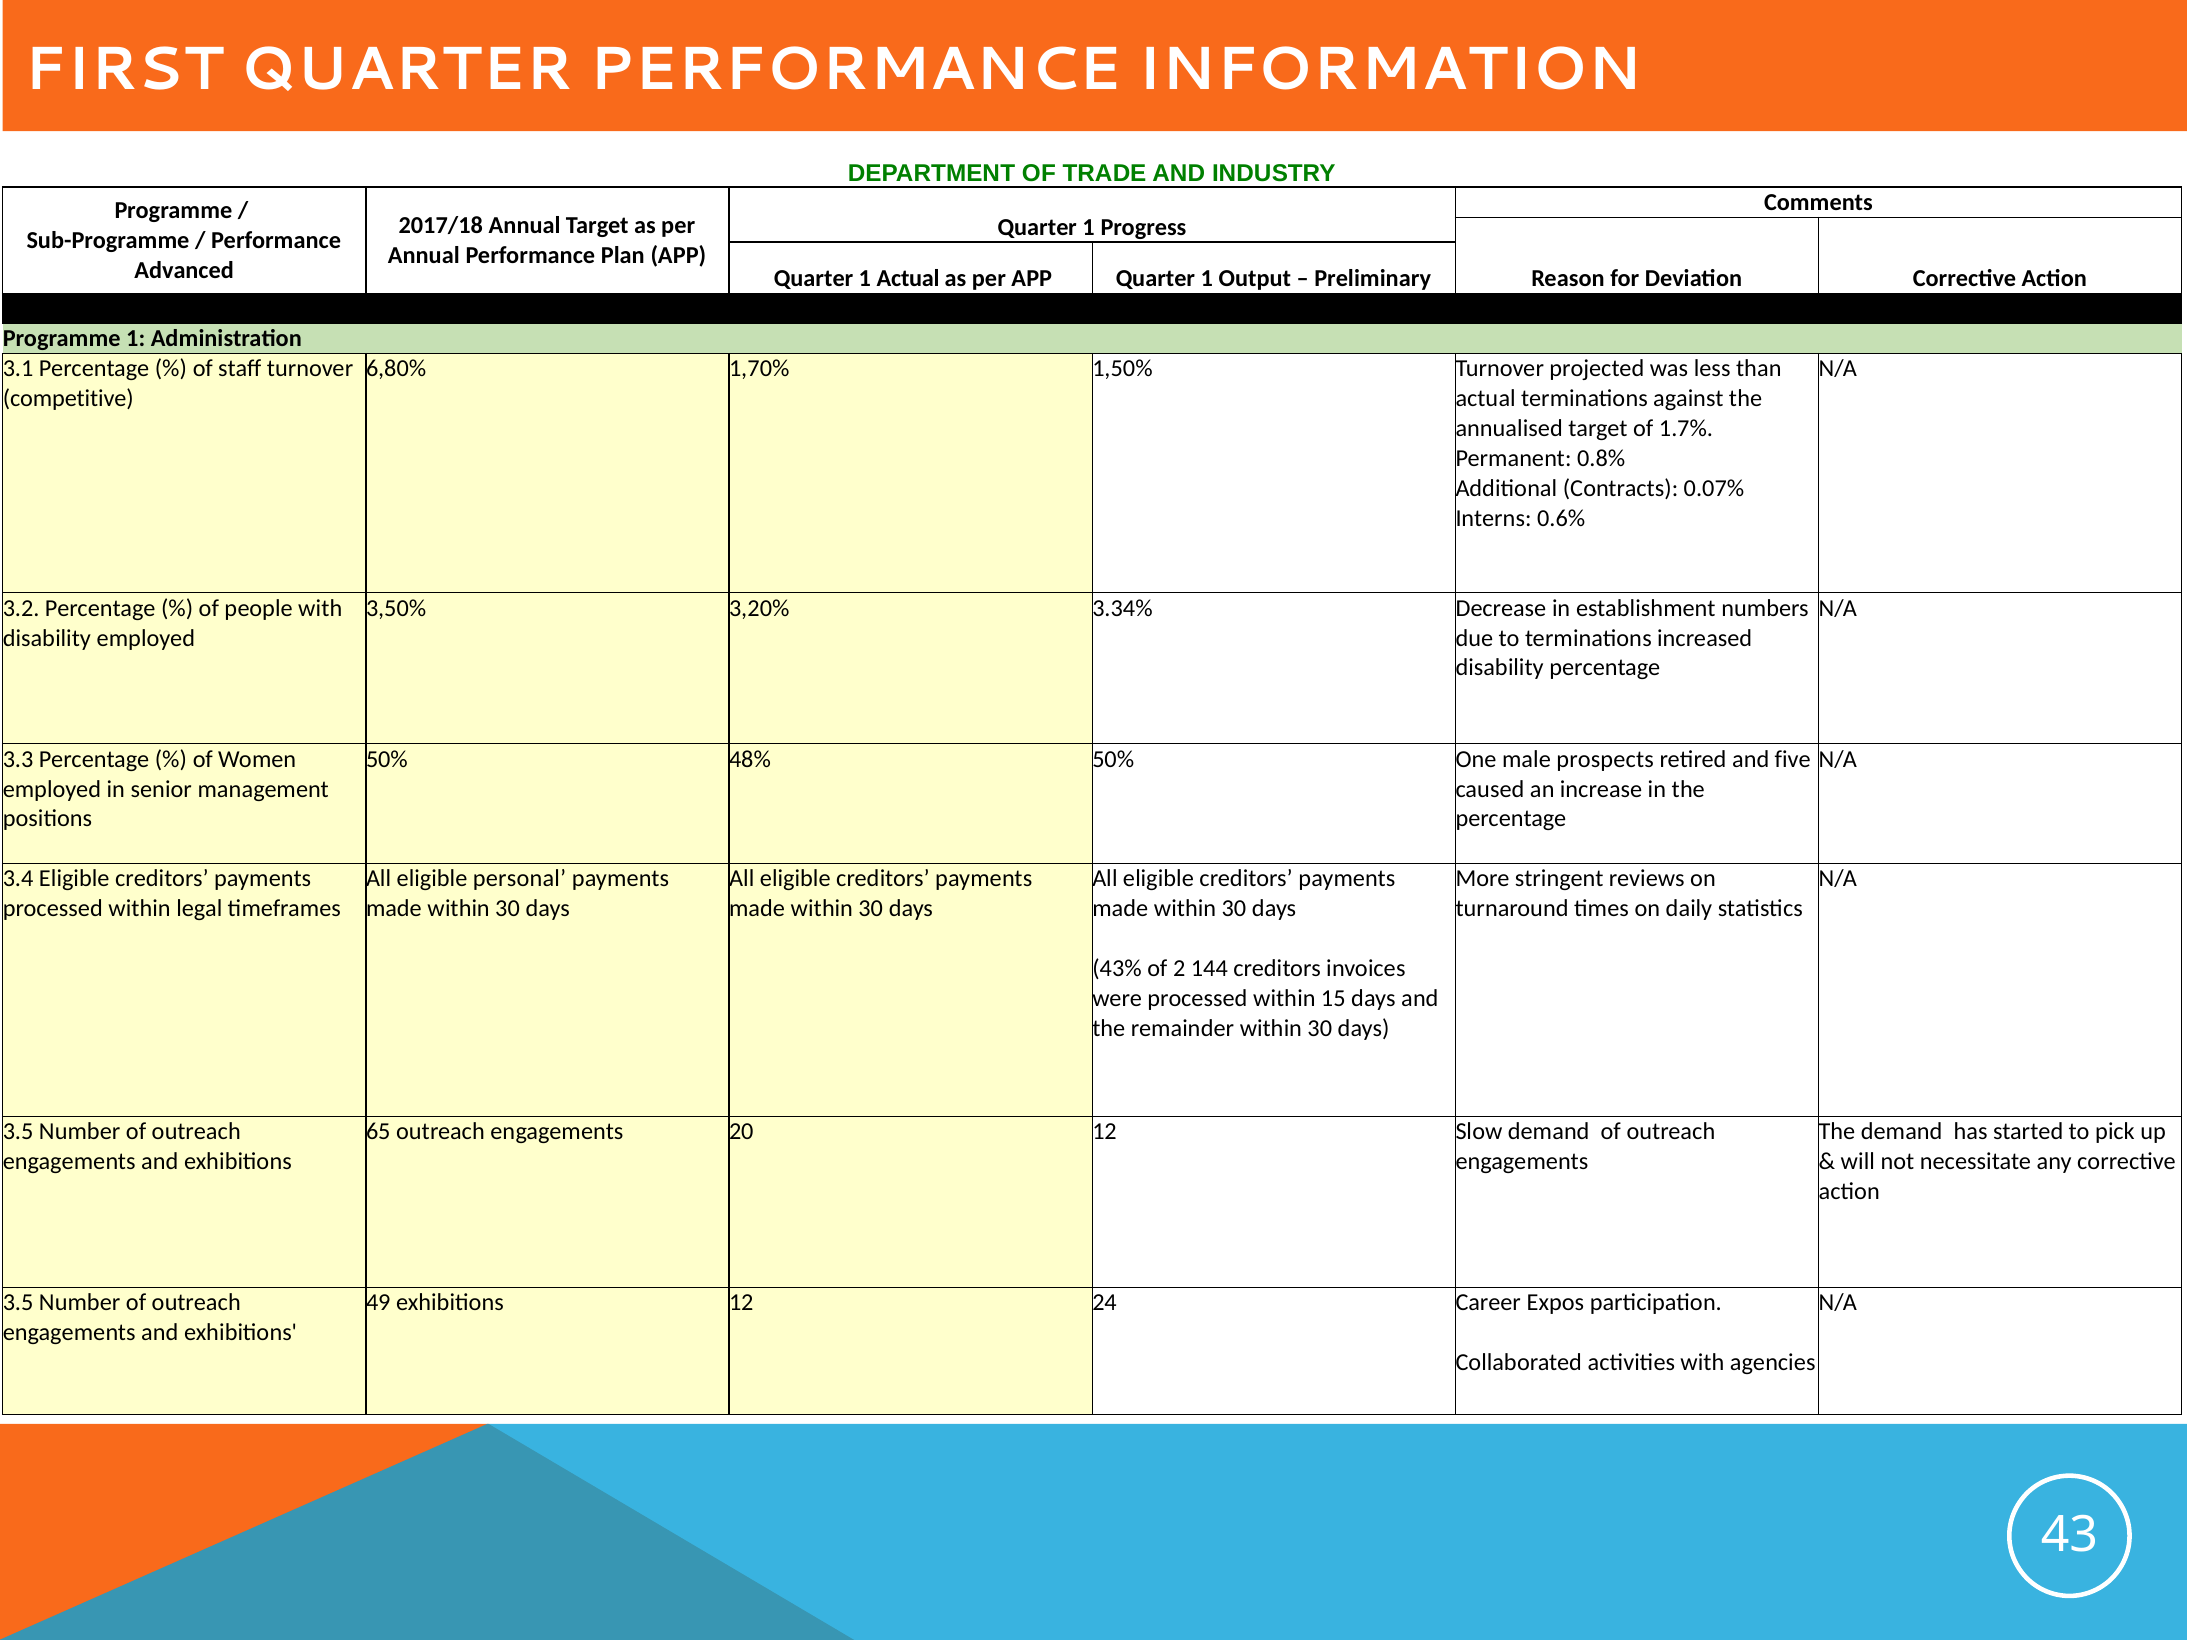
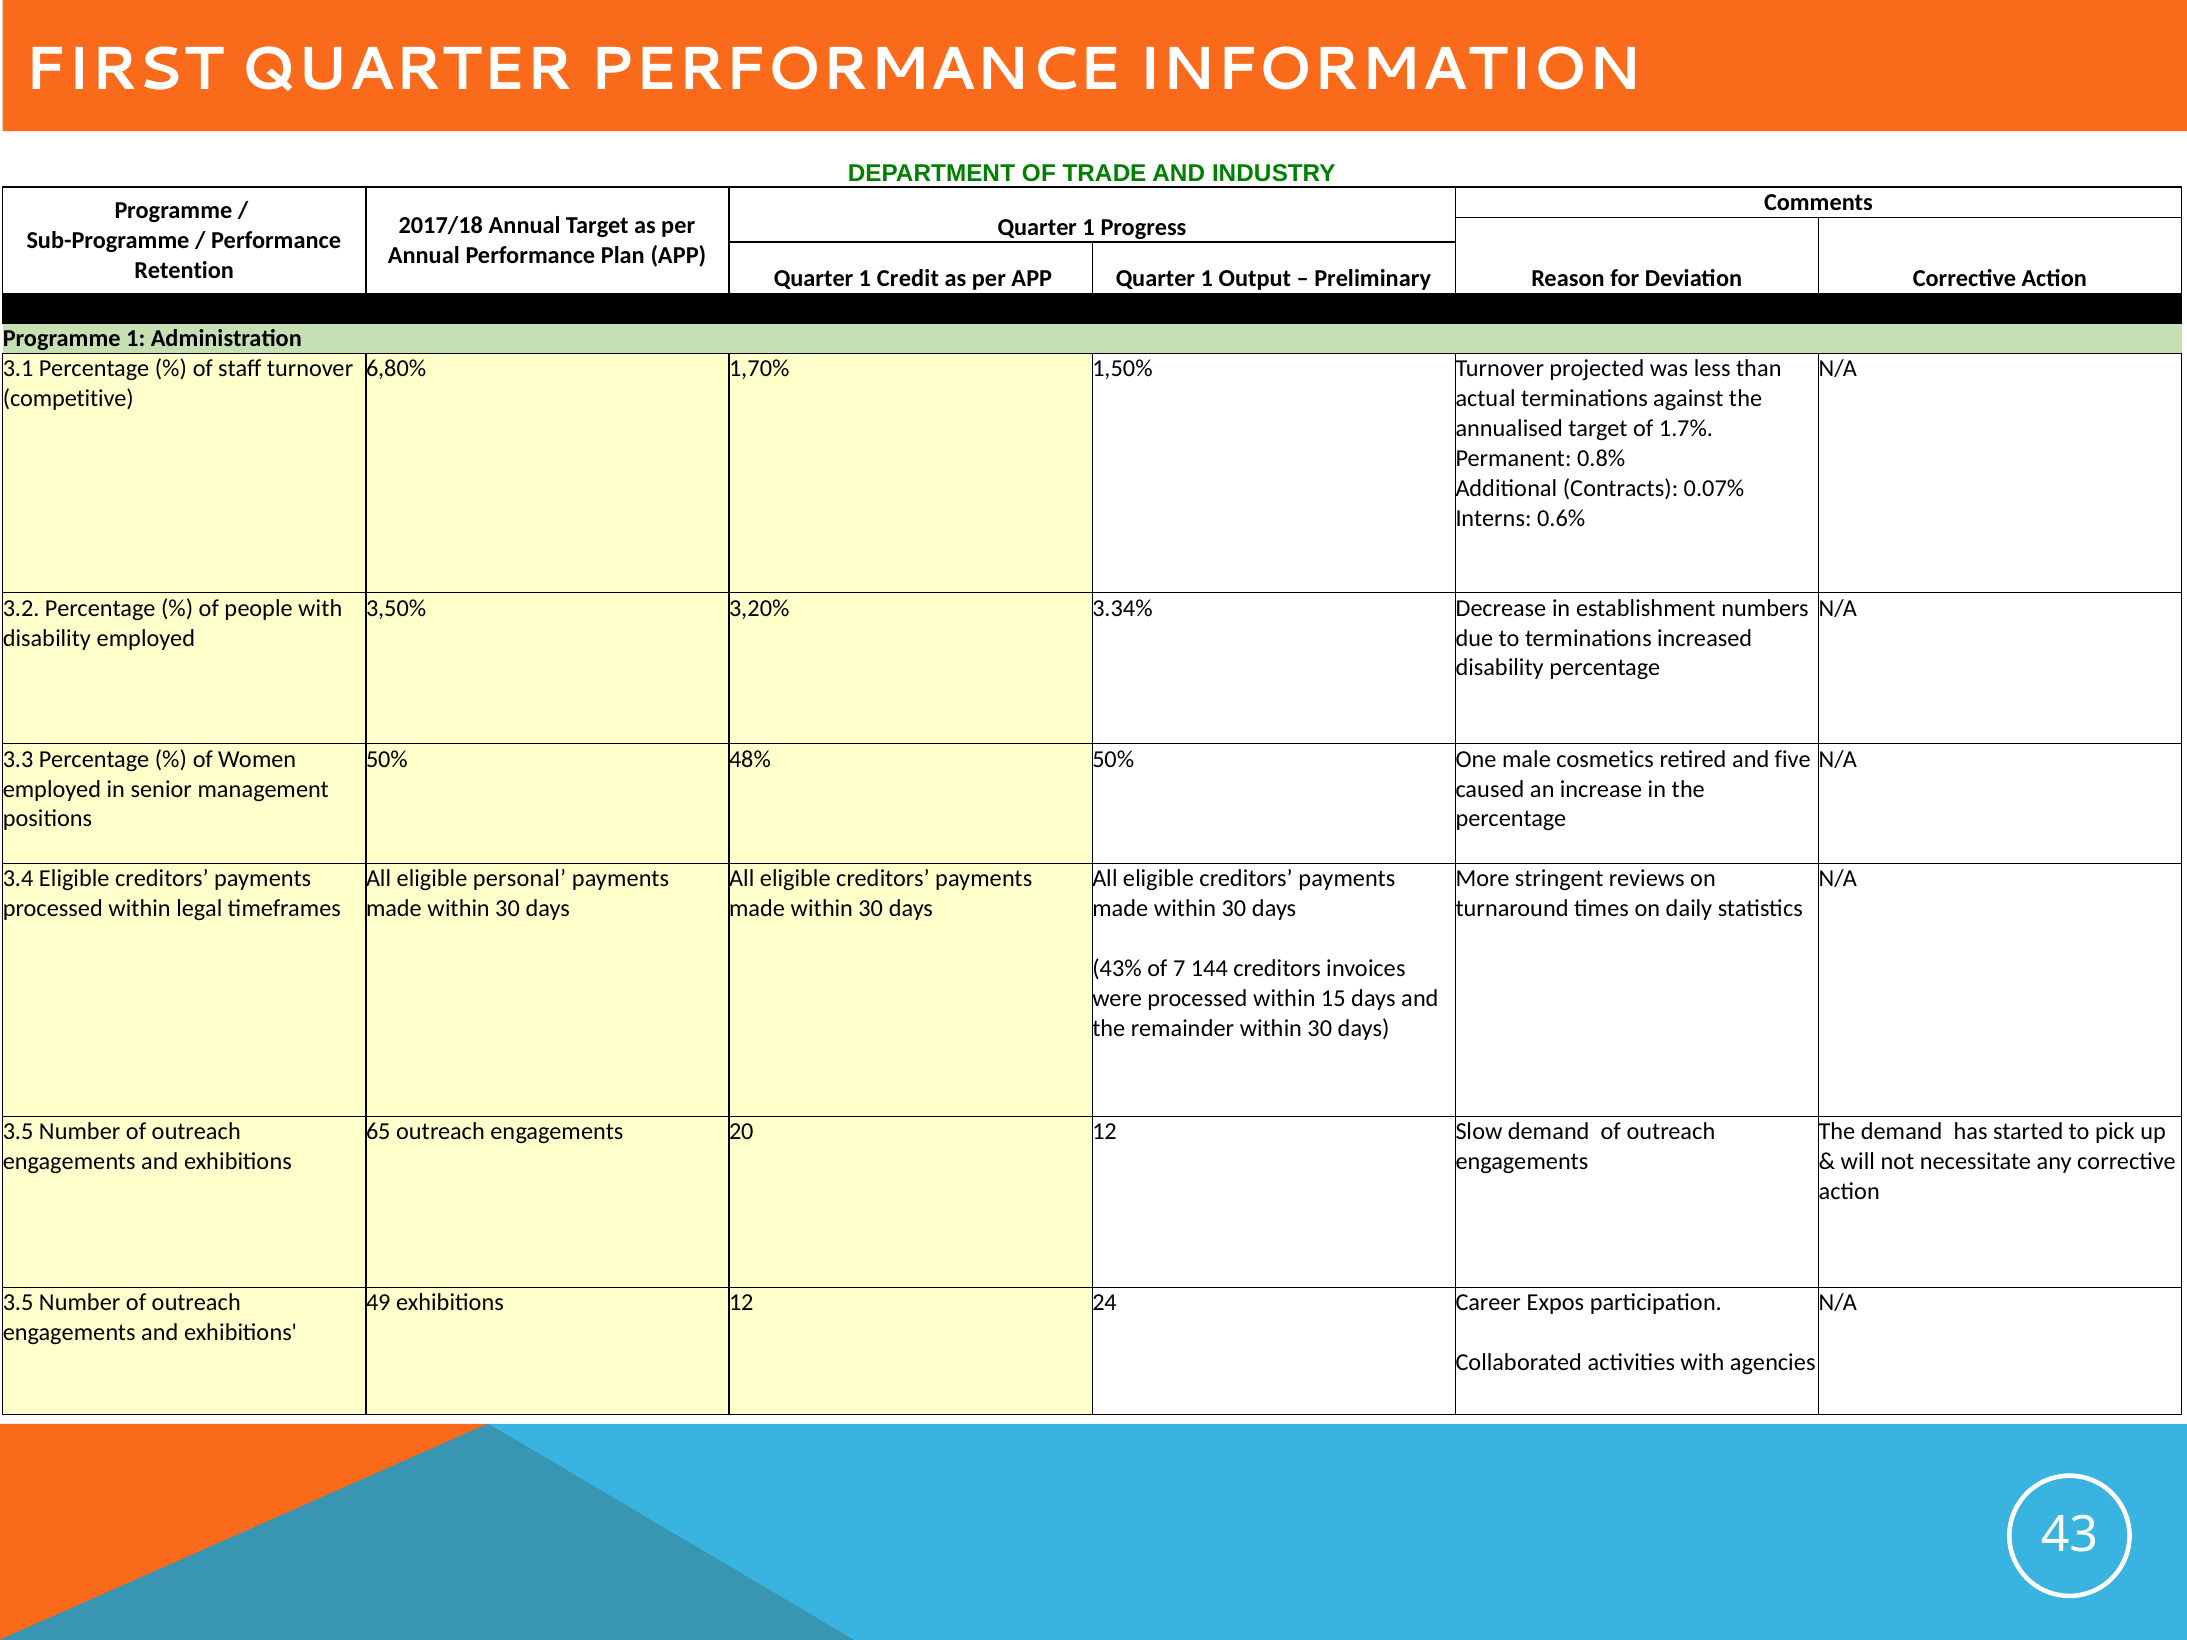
Advanced: Advanced -> Retention (184, 271)
1 Actual: Actual -> Credit (908, 279)
prospects: prospects -> cosmetics (1605, 759)
2: 2 -> 7 (1179, 969)
